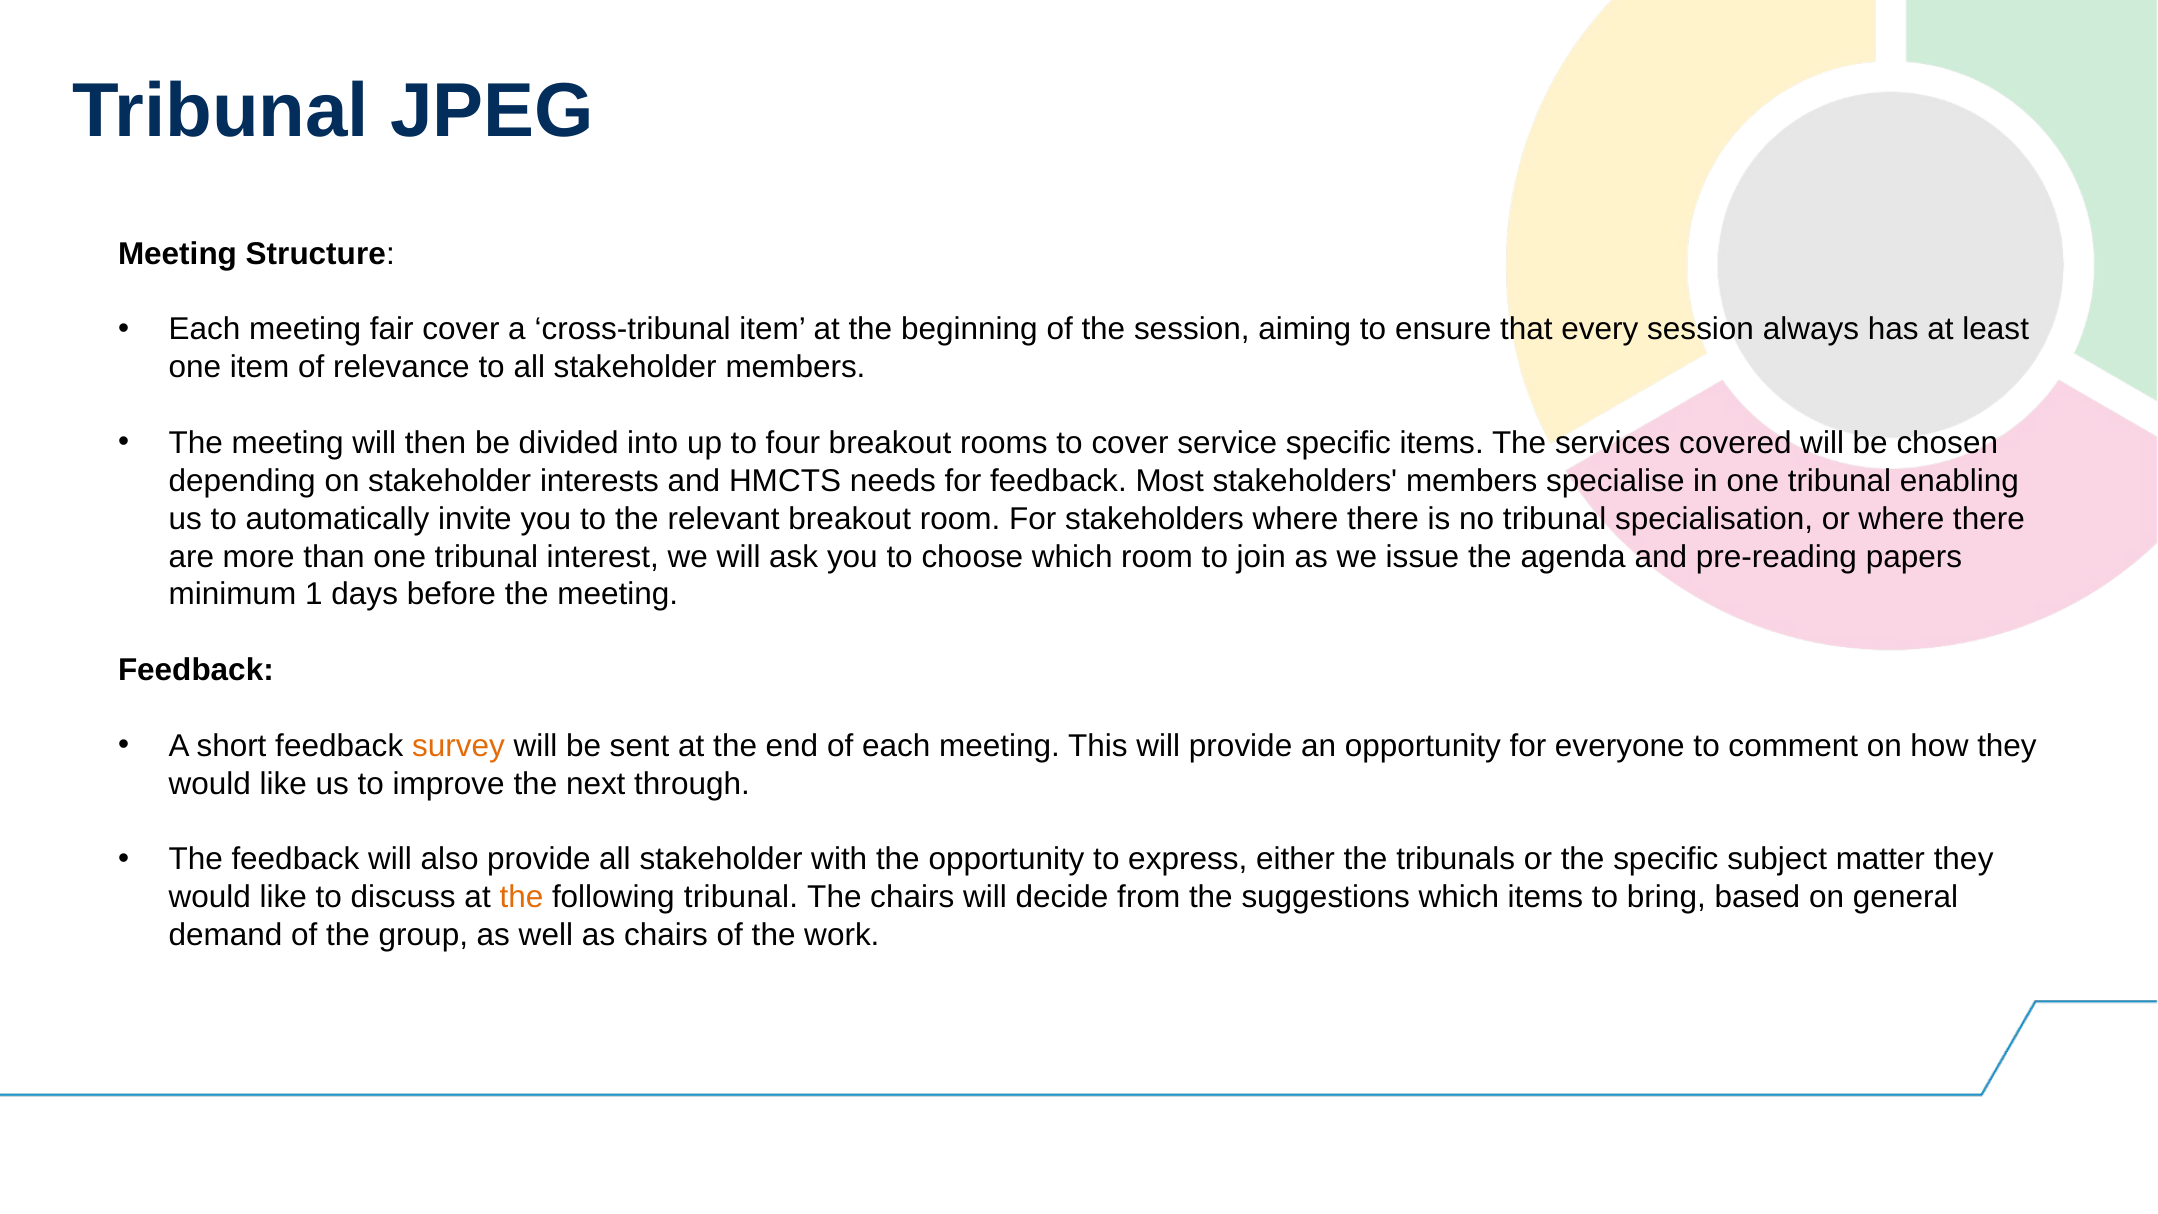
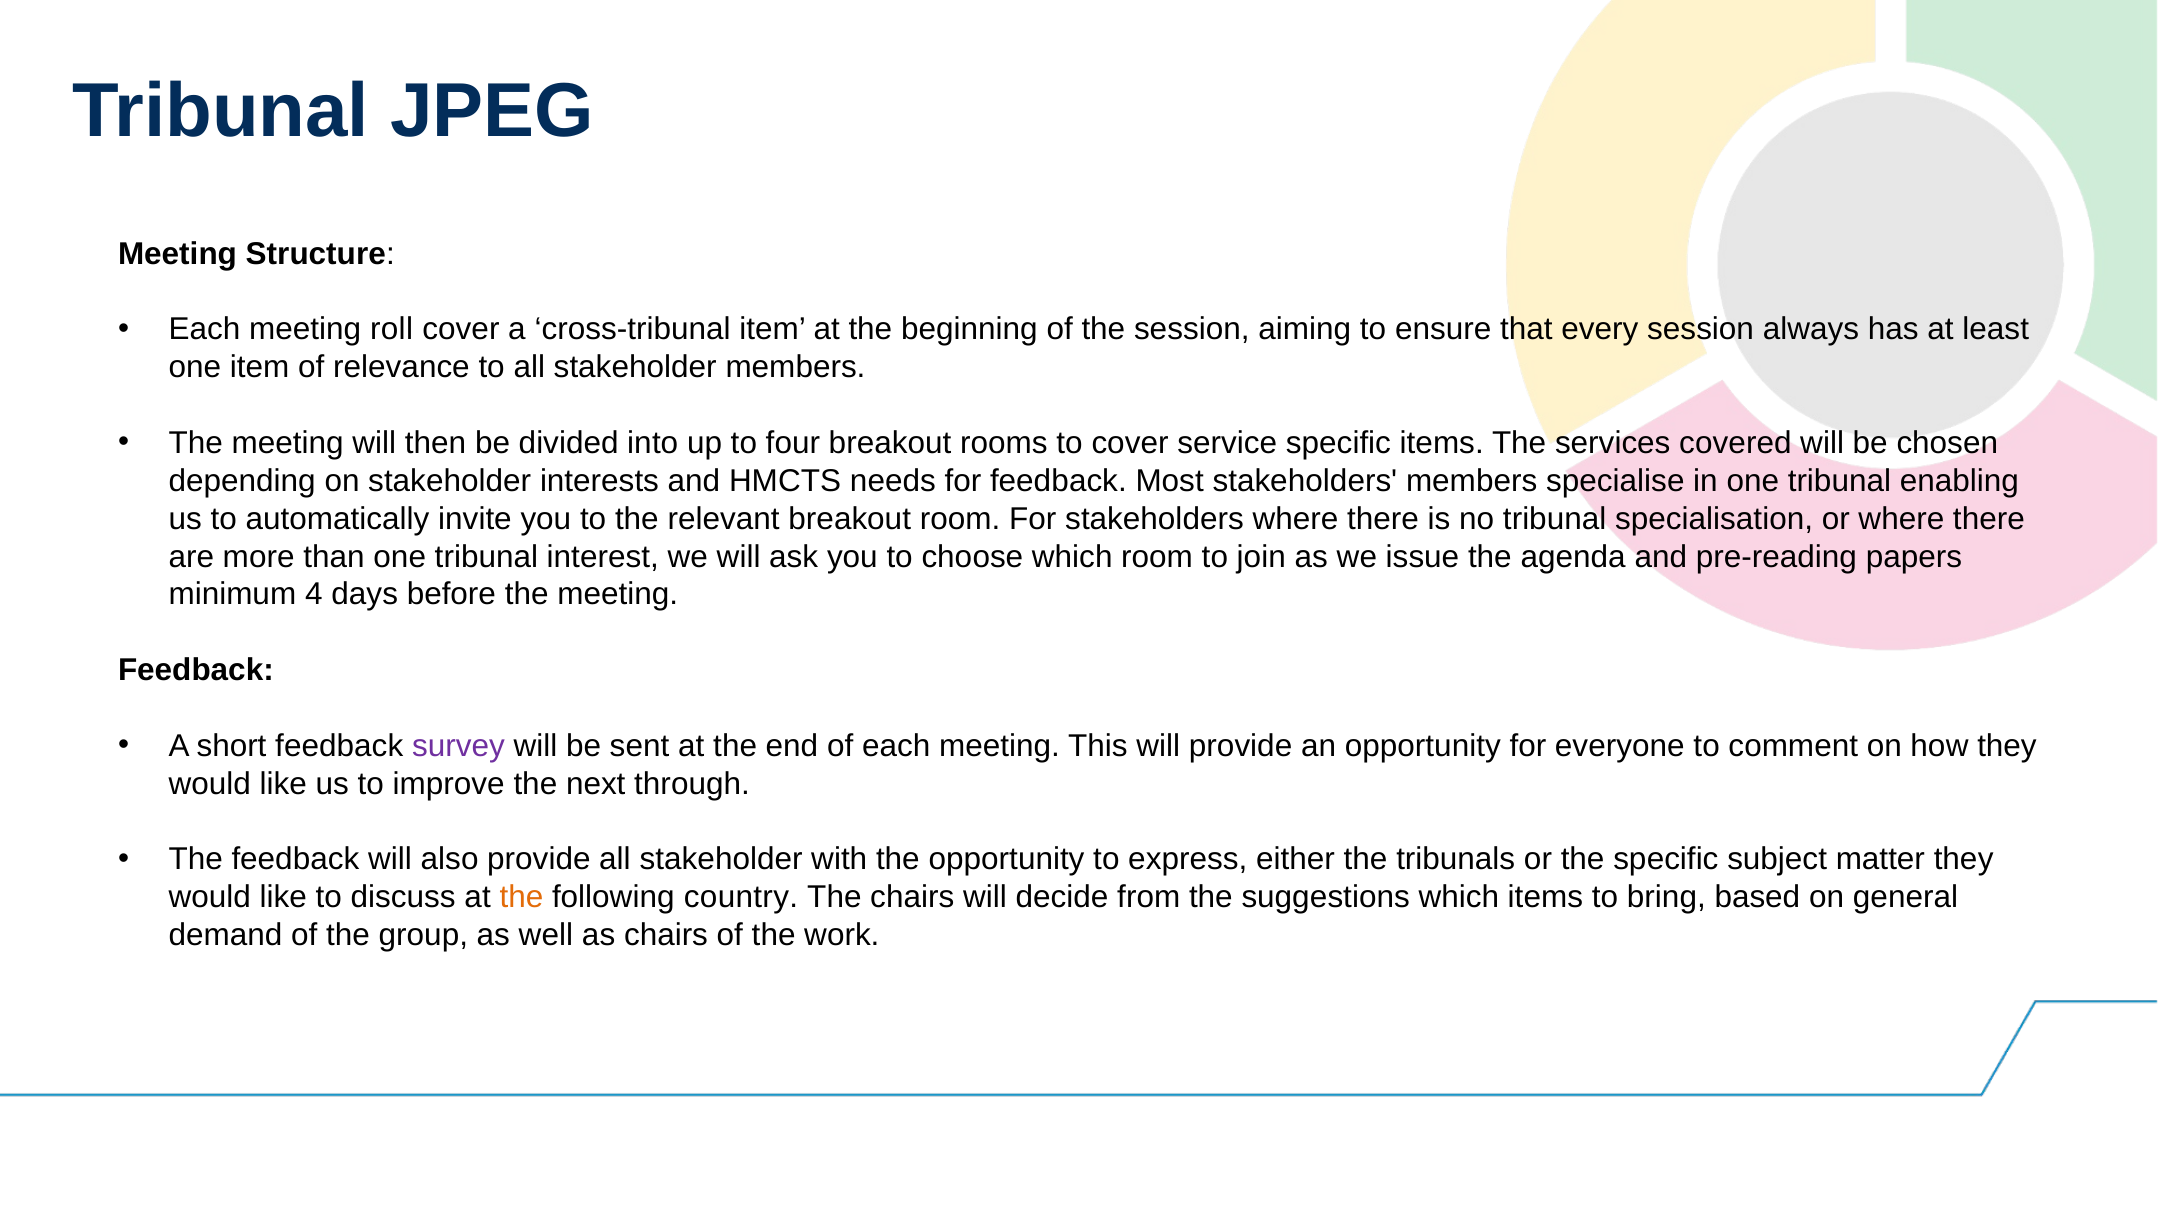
fair: fair -> roll (392, 329)
1: 1 -> 4 (314, 594)
survey colour: orange -> purple (458, 746)
following tribunal: tribunal -> country (741, 897)
